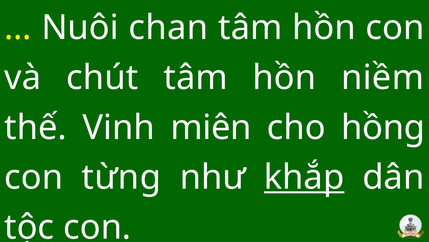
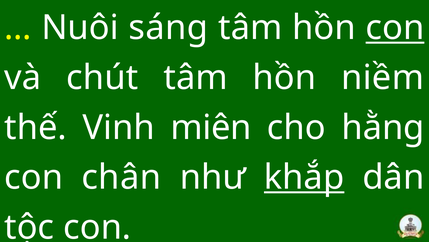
chan: chan -> sáng (168, 28)
con underline: none -> present (395, 28)
hồng: hồng -> hằng (383, 127)
từng: từng -> chân (121, 177)
